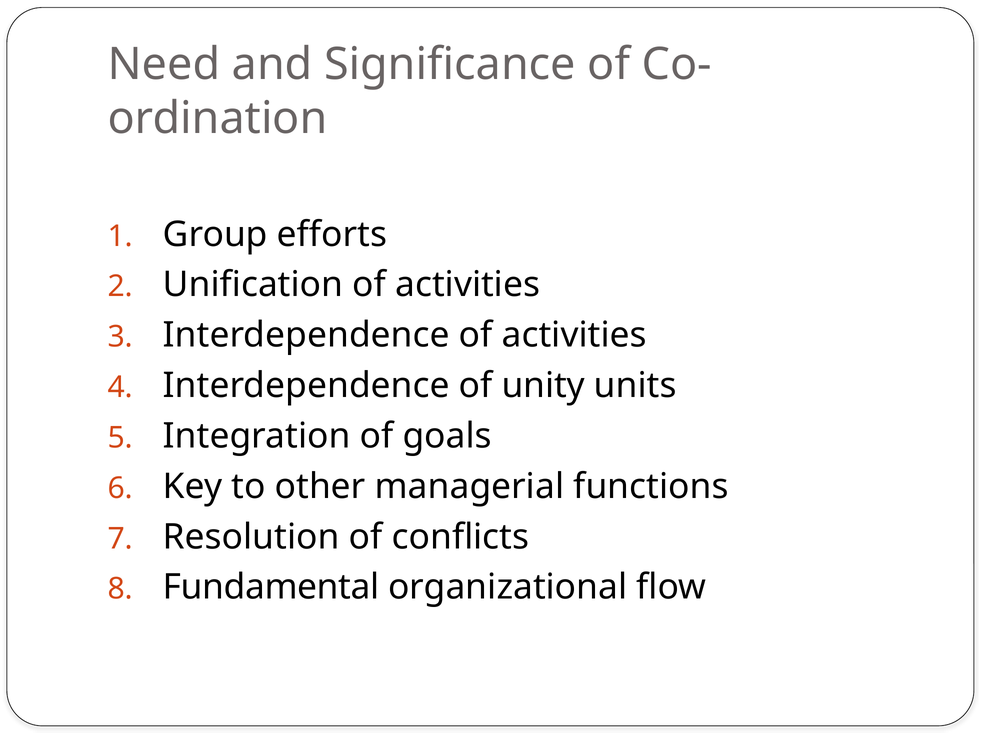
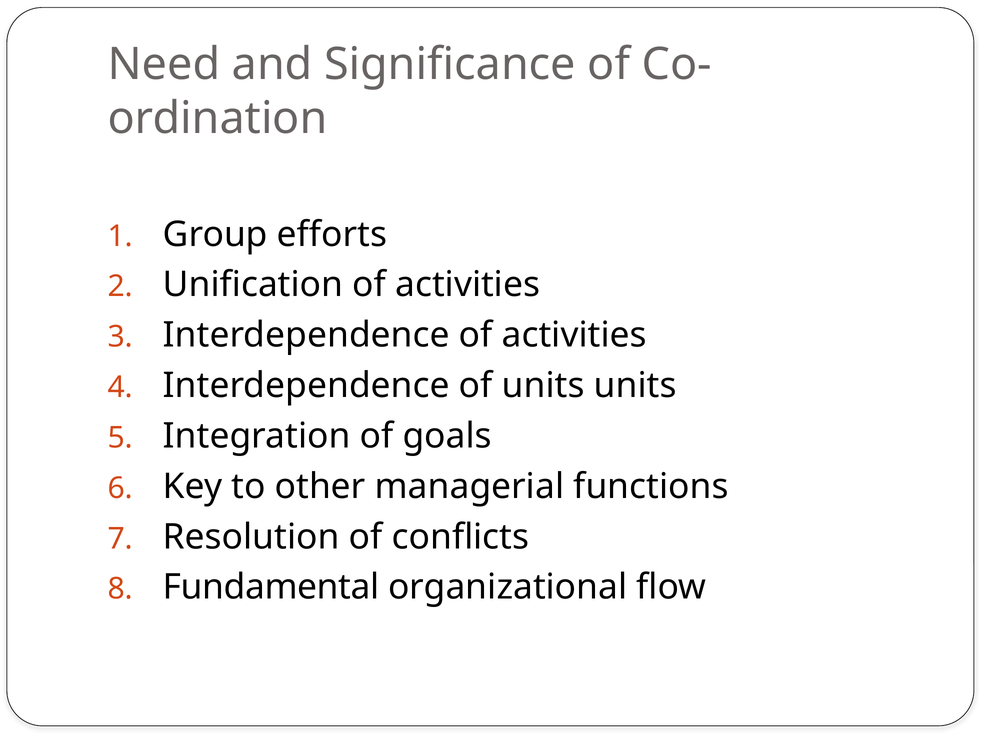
of unity: unity -> units (543, 386)
